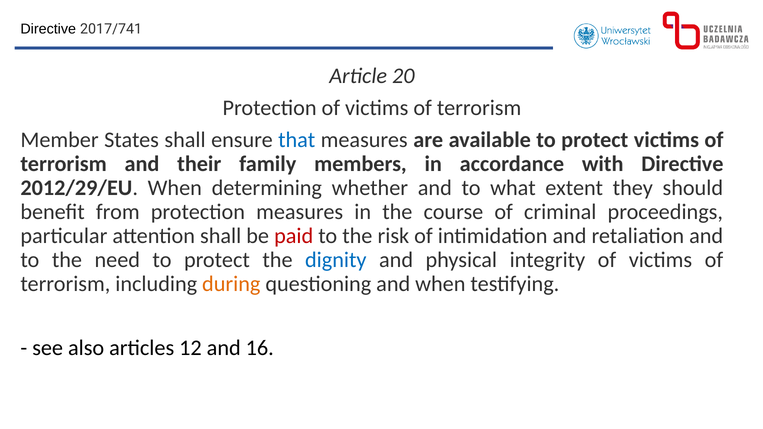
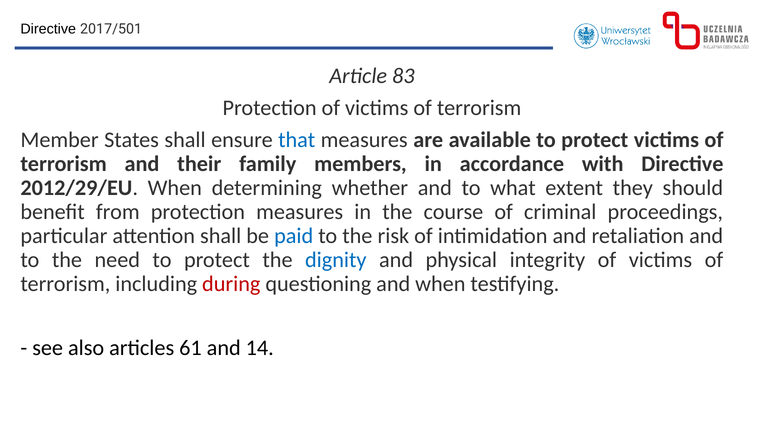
2017/741: 2017/741 -> 2017/501 (111, 29)
20: 20 -> 83 (403, 76)
paid colour: red -> blue (294, 236)
during colour: orange -> red (231, 284)
12: 12 -> 61 (190, 348)
16: 16 -> 14 (260, 348)
